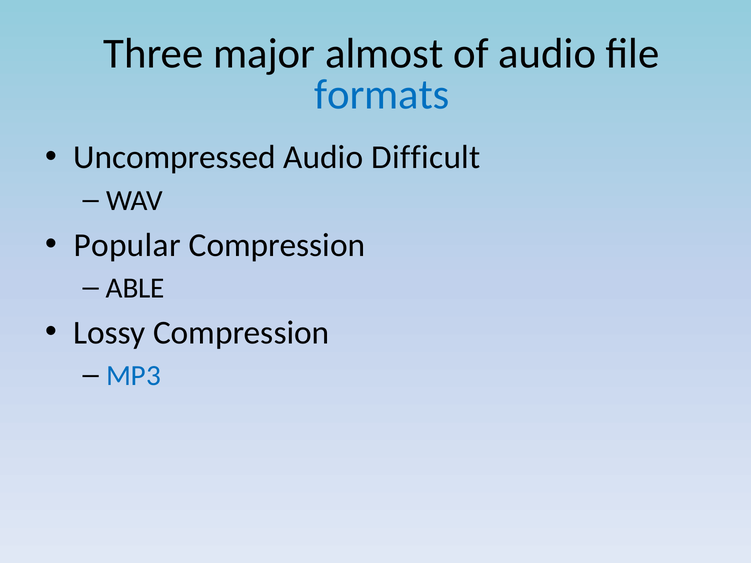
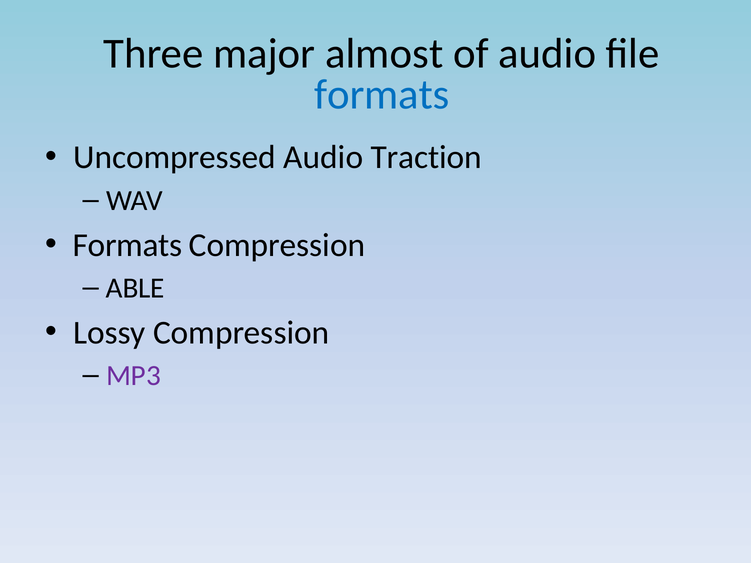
Difficult: Difficult -> Traction (426, 158)
Popular: Popular -> Formats (127, 245)
MP3 colour: blue -> purple (133, 376)
